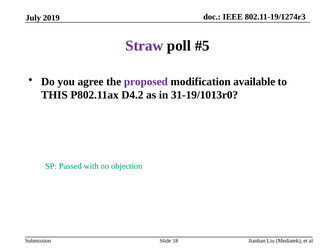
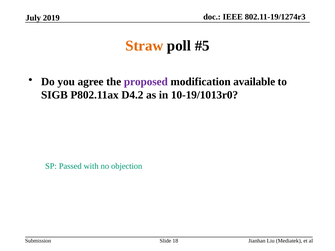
Straw colour: purple -> orange (144, 46)
THIS: THIS -> SIGB (54, 95)
31-19/1013r0: 31-19/1013r0 -> 10-19/1013r0 (205, 95)
